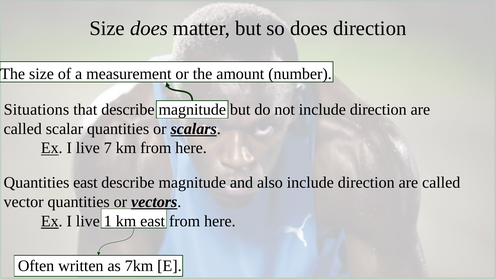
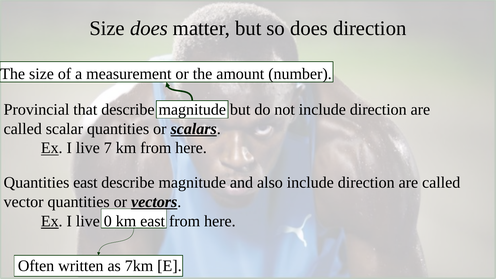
Situations: Situations -> Provincial (37, 110)
1: 1 -> 0 (108, 221)
